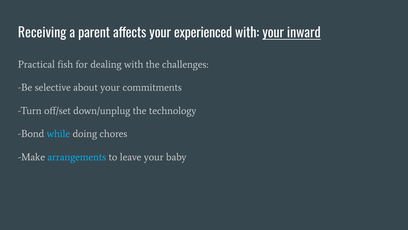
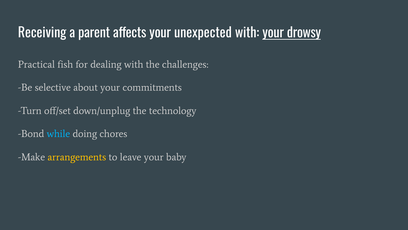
experienced: experienced -> unexpected (203, 33)
inward: inward -> drowsy (304, 33)
arrangements colour: light blue -> yellow (77, 157)
